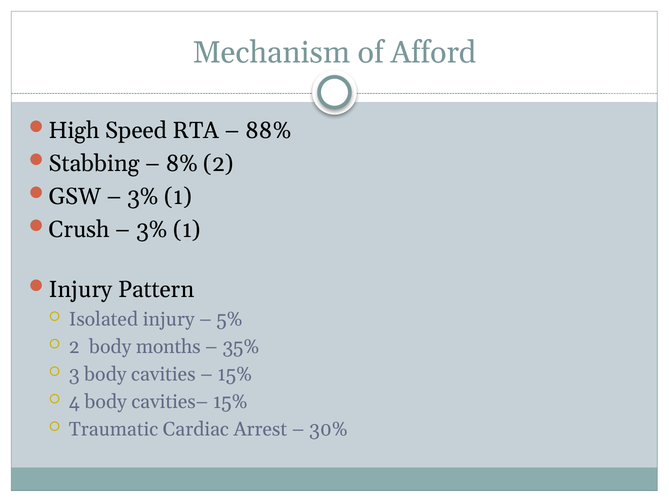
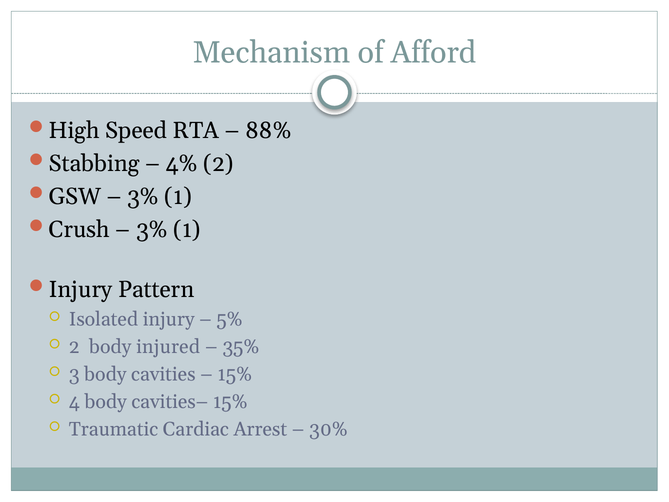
8%: 8% -> 4% (182, 163)
months: months -> injured (168, 347)
